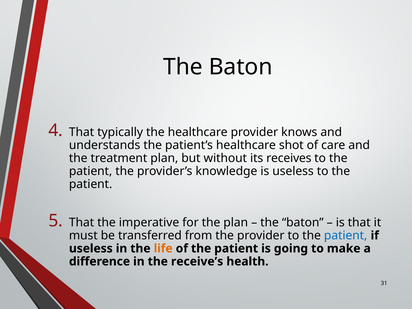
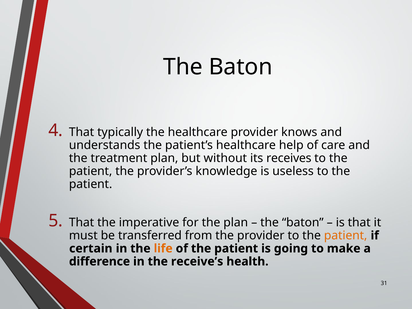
shot: shot -> help (291, 145)
patient colour: blue -> orange (346, 236)
useless: useless -> certain (91, 248)
